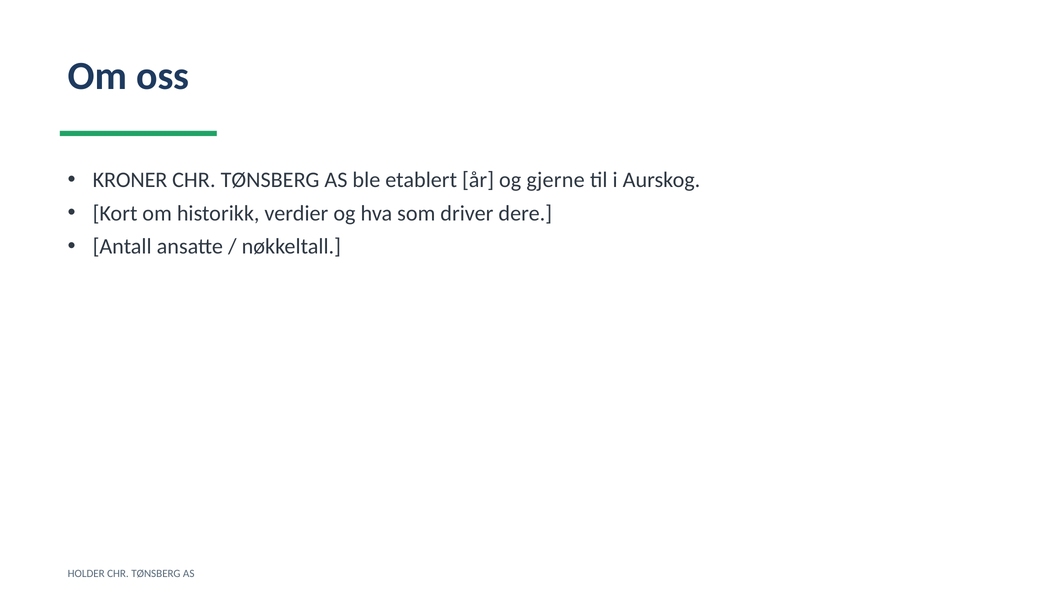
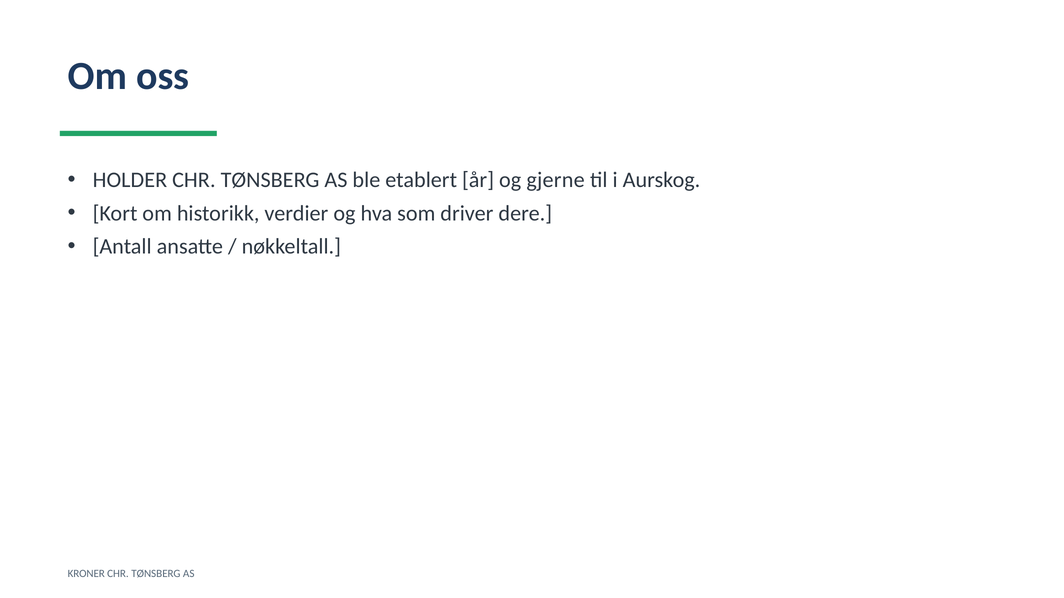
KRONER: KRONER -> HOLDER (130, 180)
HOLDER: HOLDER -> KRONER (86, 574)
